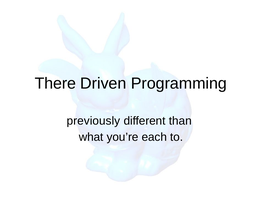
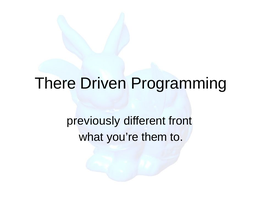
than: than -> front (180, 120)
each: each -> them (154, 137)
